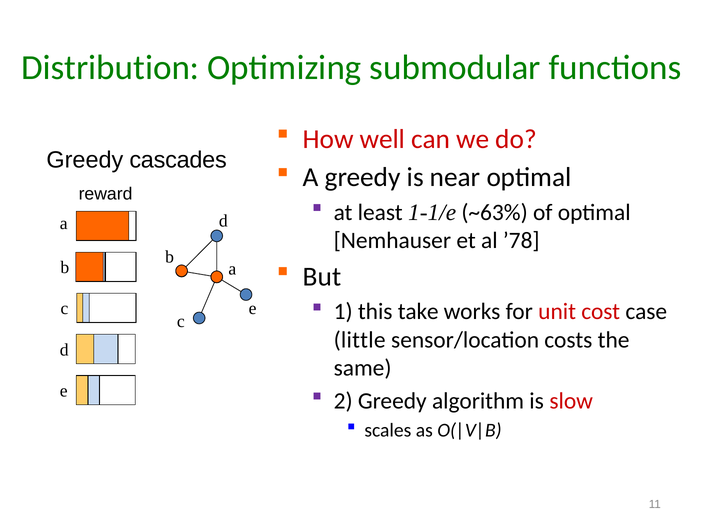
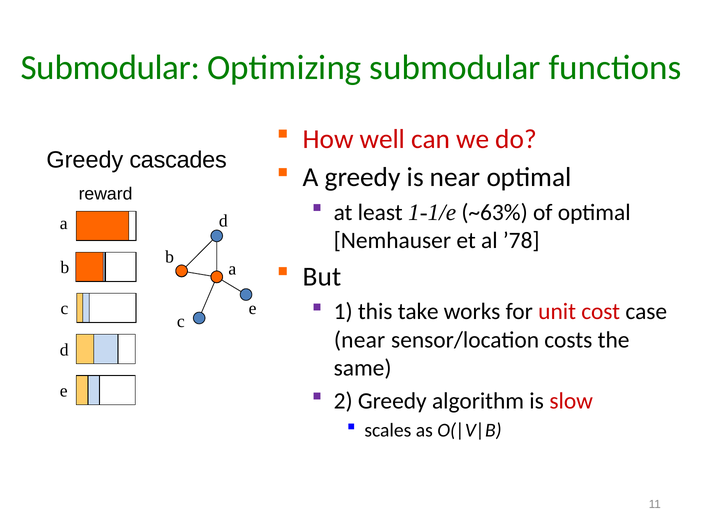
Distribution: Distribution -> Submodular (110, 68)
little: little -> near (360, 339)
